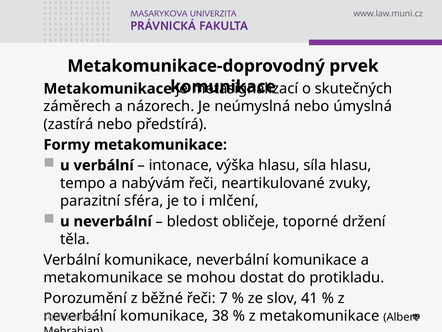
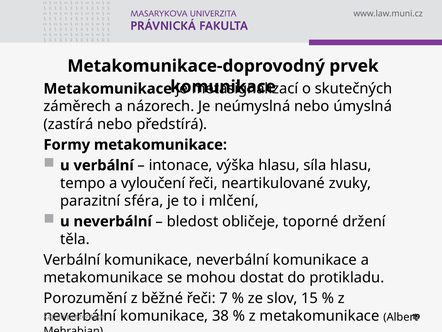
nabývám: nabývám -> vyloučení (153, 183)
41: 41 -> 15 (310, 298)
